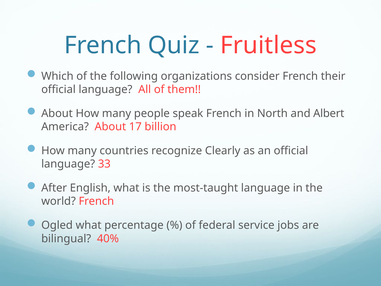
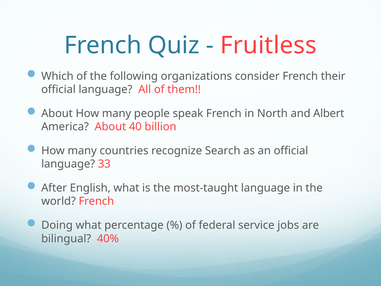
17: 17 -> 40 (135, 127)
Clearly: Clearly -> Search (223, 151)
Ogled: Ogled -> Doing (57, 225)
